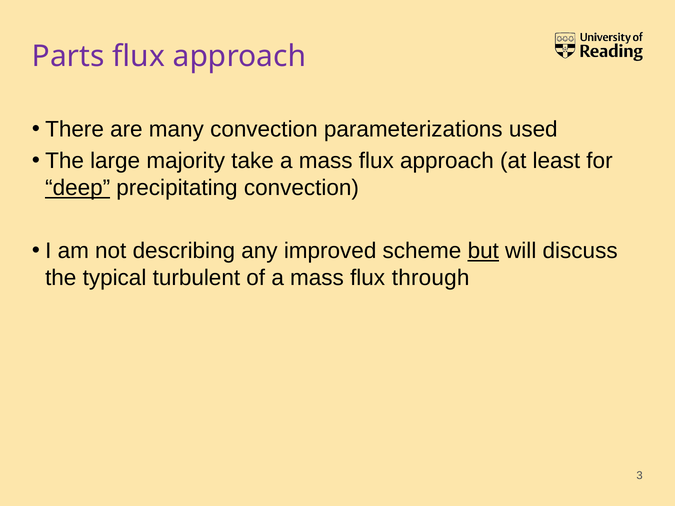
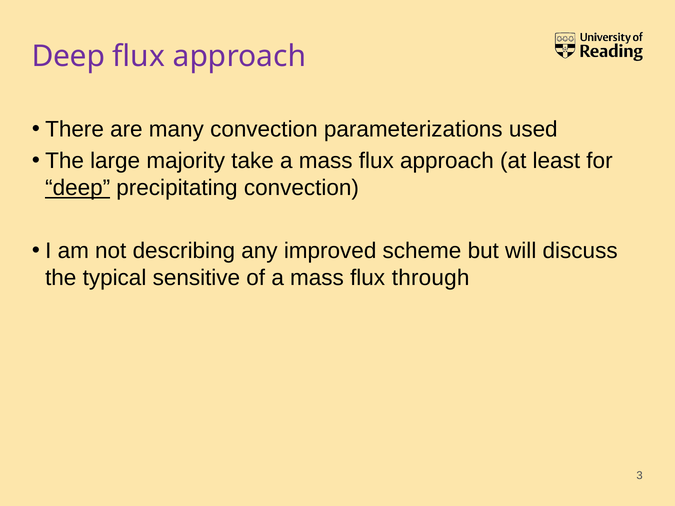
Parts: Parts -> Deep (68, 56)
but underline: present -> none (483, 251)
turbulent: turbulent -> sensitive (196, 278)
